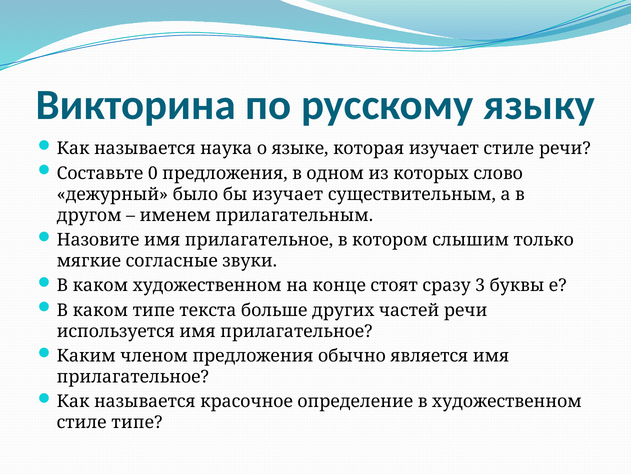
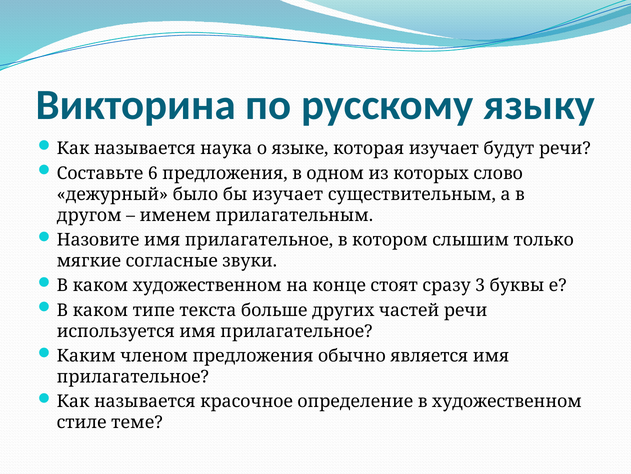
изучает стиле: стиле -> будут (509, 148)
0: 0 -> 6 (153, 173)
стиле типе: типе -> теме (137, 422)
